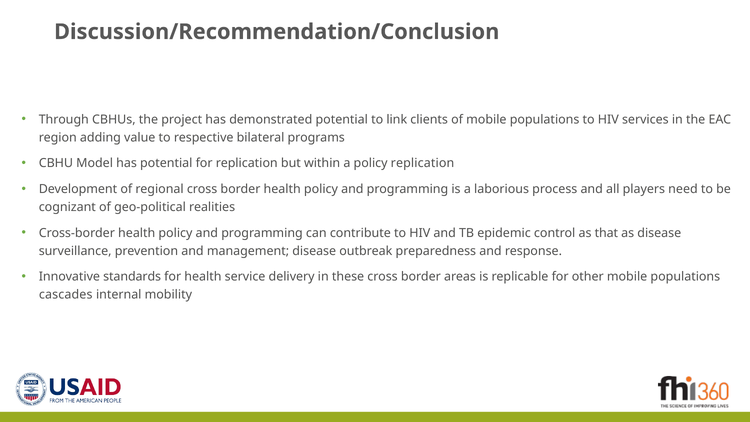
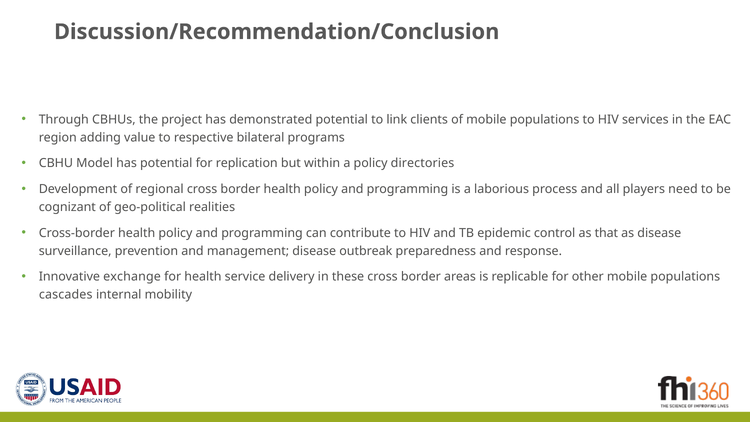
policy replication: replication -> directories (423, 163)
standards: standards -> exchange (132, 277)
